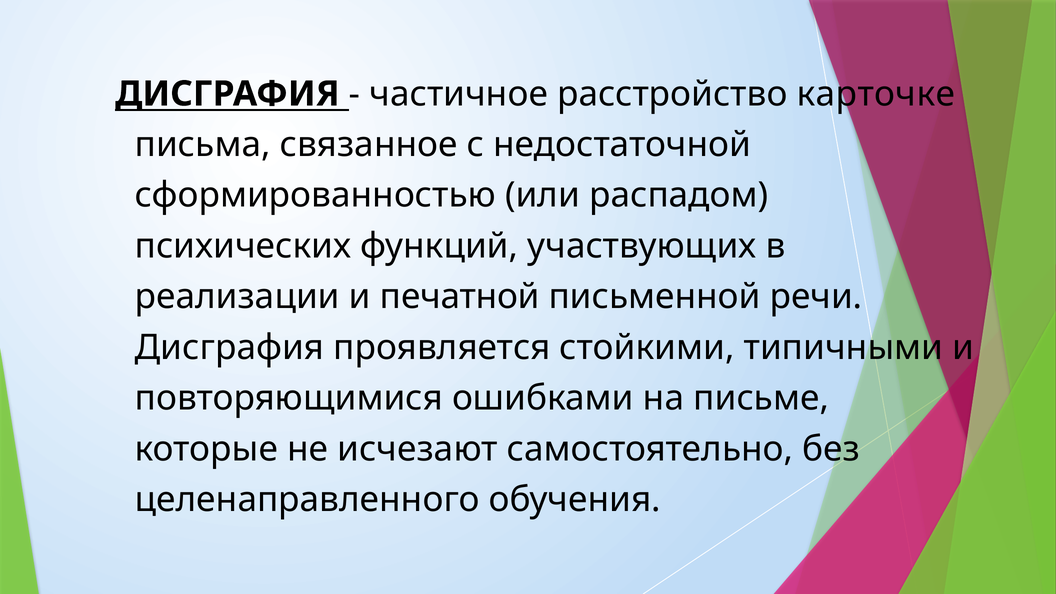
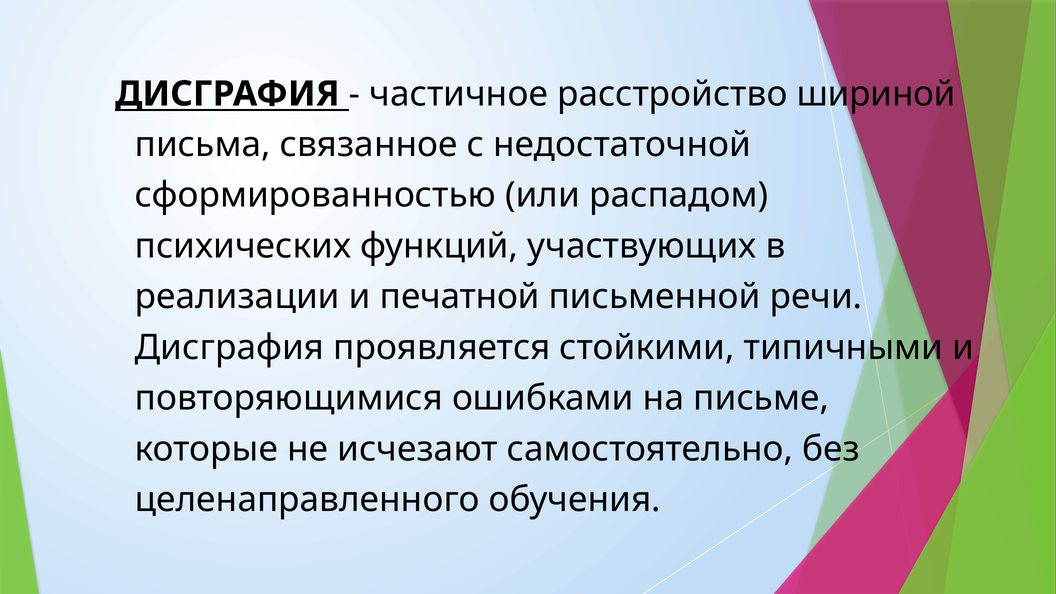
карточке: карточке -> шириной (876, 94)
